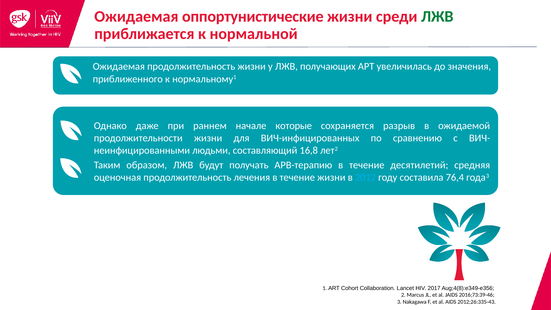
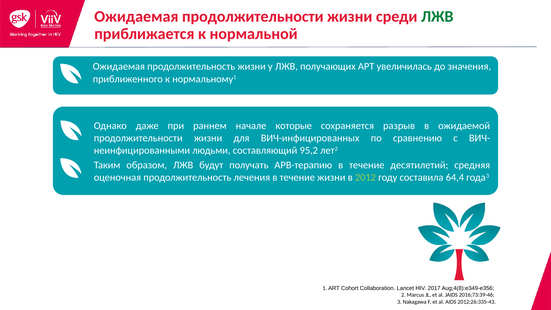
Ожидаемая оппортунистические: оппортунистические -> продолжительности (253, 16)
16,8: 16,8 -> 95,2 (309, 150)
2012 colour: light blue -> light green (365, 177)
76,4: 76,4 -> 64,4 (455, 177)
